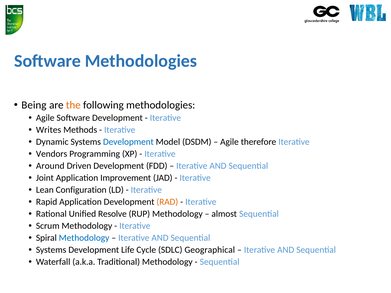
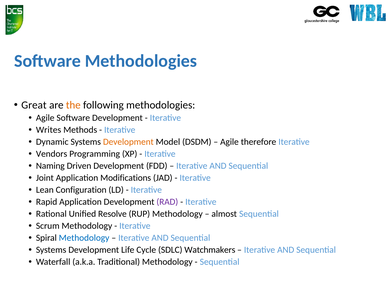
Being: Being -> Great (34, 105)
Development colour: blue -> orange (128, 142)
Around: Around -> Naming (50, 166)
Improvement: Improvement -> Modifications (126, 178)
RAD colour: orange -> purple (167, 202)
Geographical: Geographical -> Watchmakers (210, 250)
